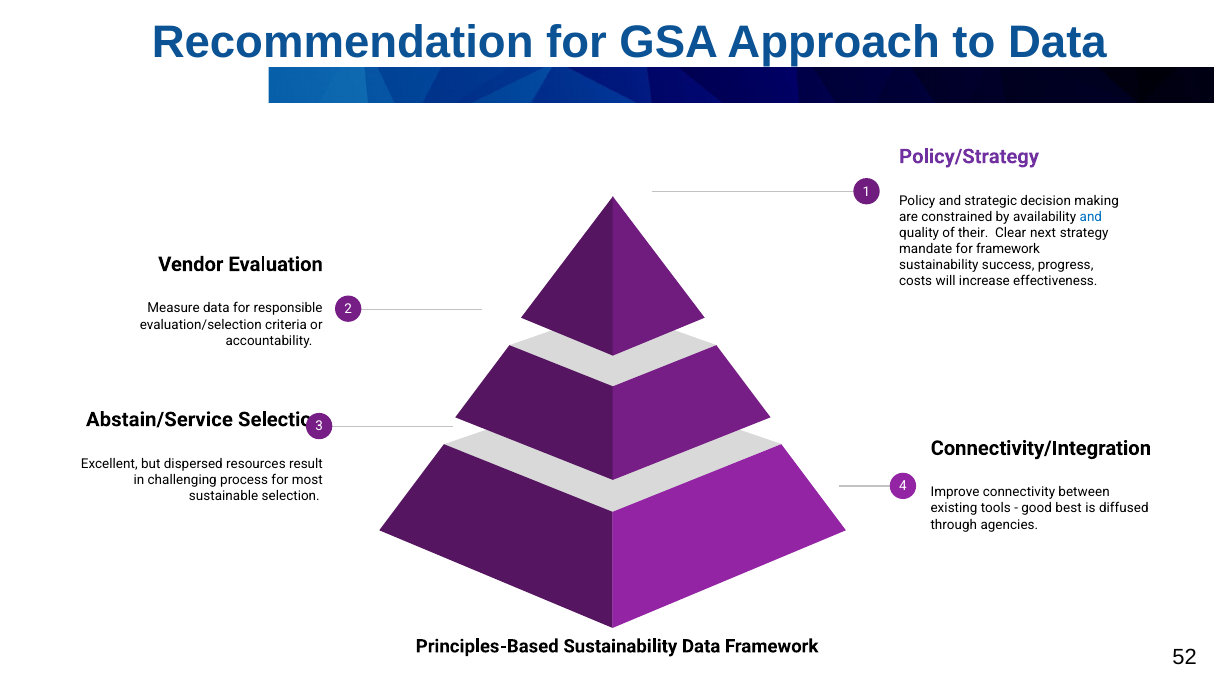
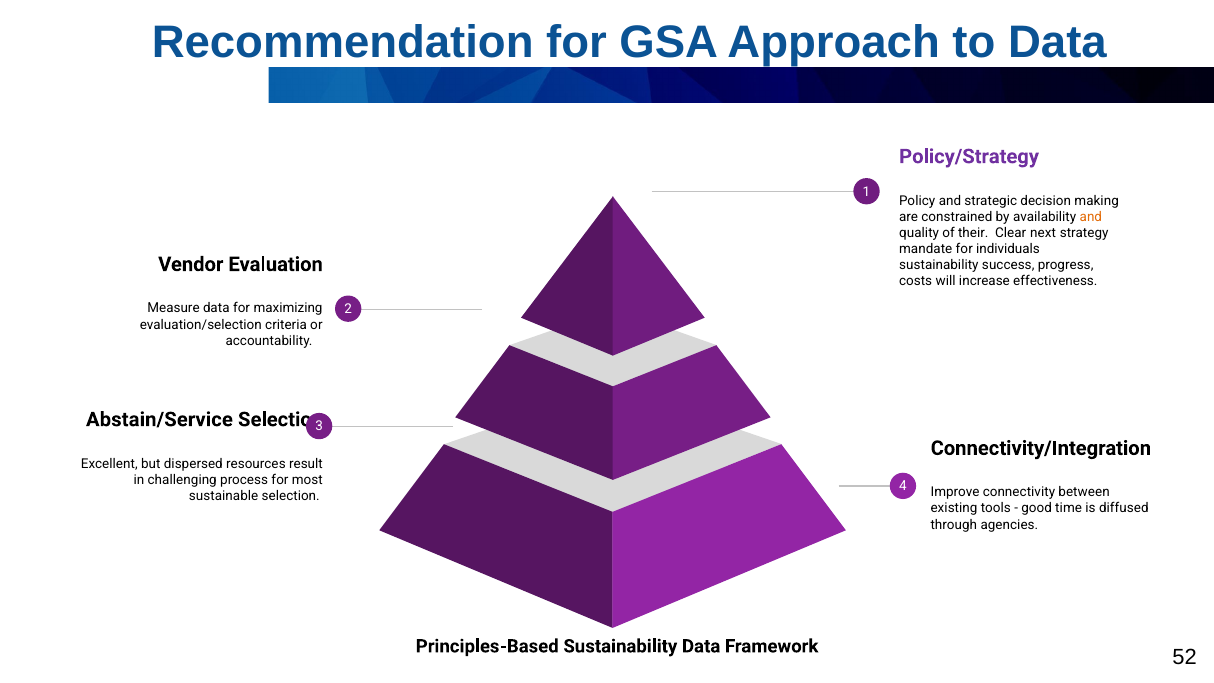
and colour: blue -> orange (1091, 217)
for framework: framework -> individuals (1008, 249)
responsible: responsible -> maximizing (288, 308)
best: best -> time (1069, 508)
